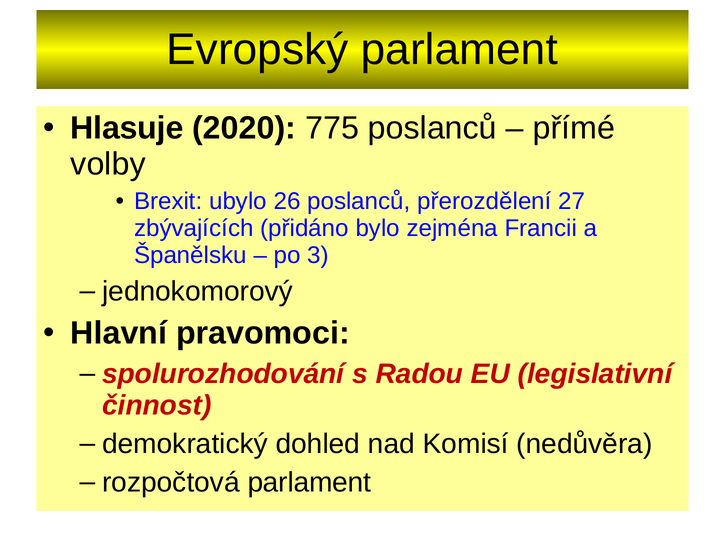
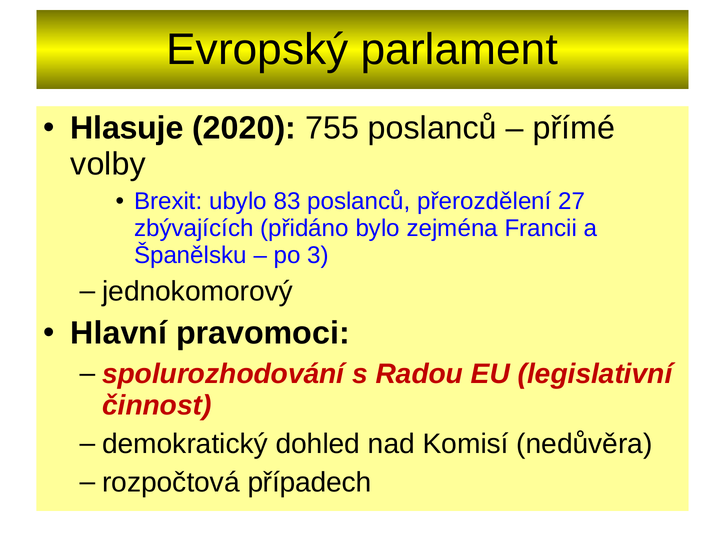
775: 775 -> 755 (332, 128)
26: 26 -> 83 (287, 202)
rozpočtová parlament: parlament -> případech (309, 483)
